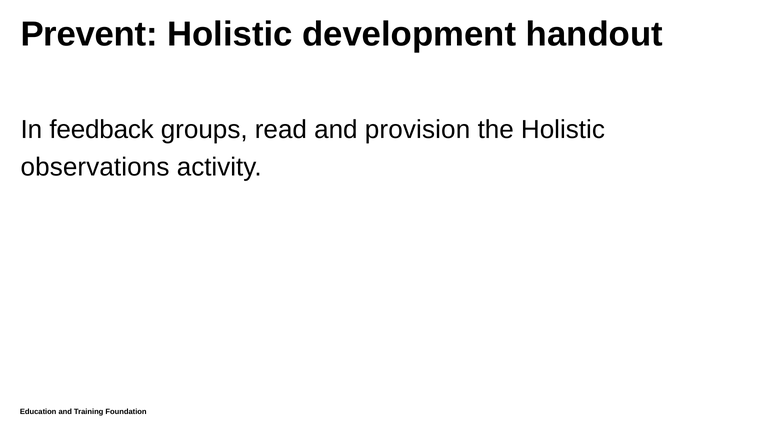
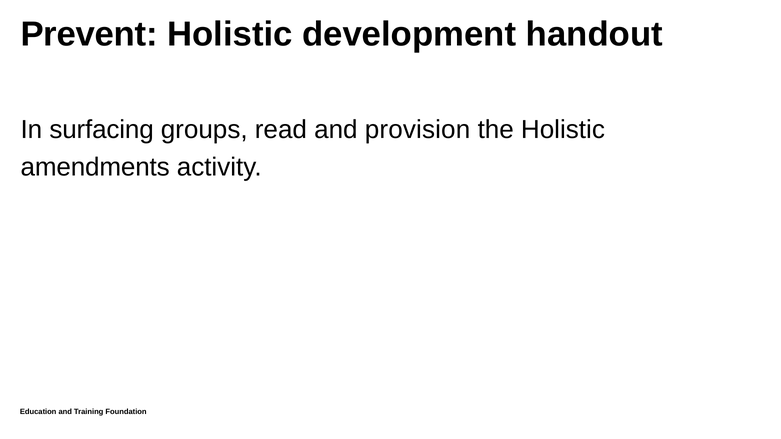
feedback: feedback -> surfacing (102, 130)
observations: observations -> amendments (95, 167)
